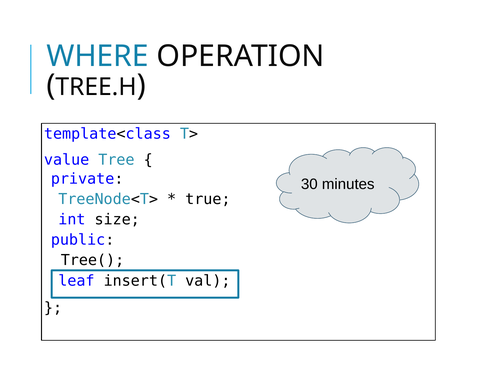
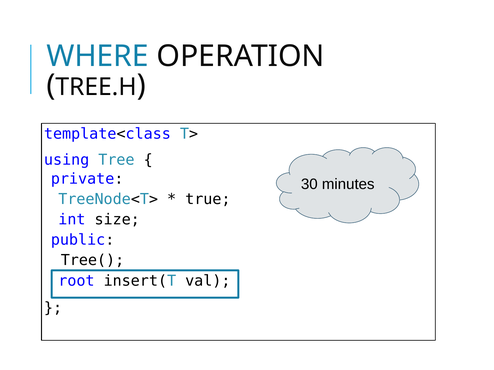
value: value -> using (67, 160)
leaf: leaf -> root (76, 281)
